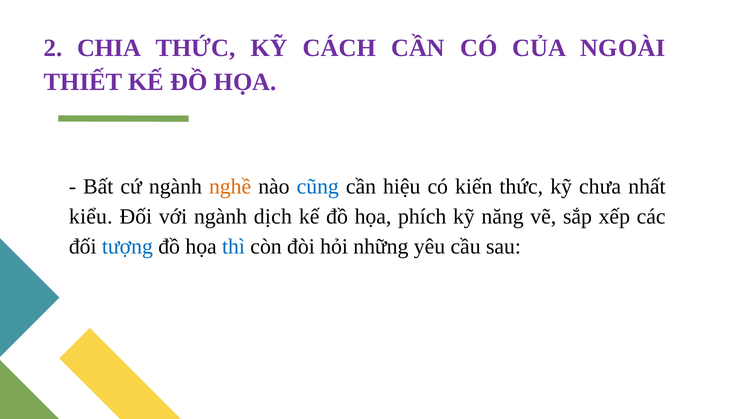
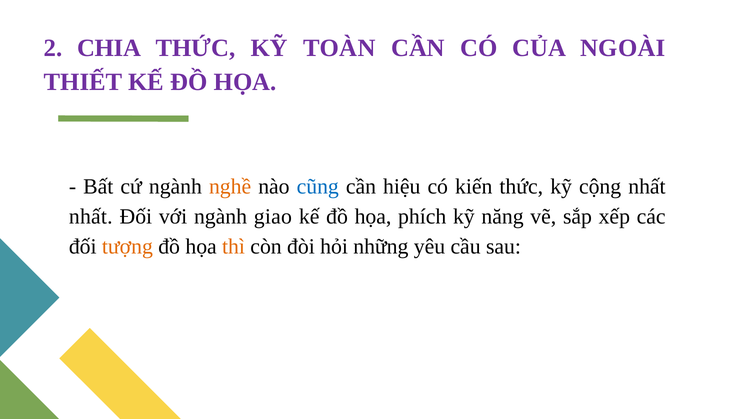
CÁCH: CÁCH -> TOÀN (339, 48)
chưa: chưa -> cộng (600, 187)
kiểu: kiểu -> nhất (91, 217)
dịch: dịch -> giao (273, 217)
tượng colour: blue -> orange (127, 247)
thì colour: blue -> orange (234, 247)
